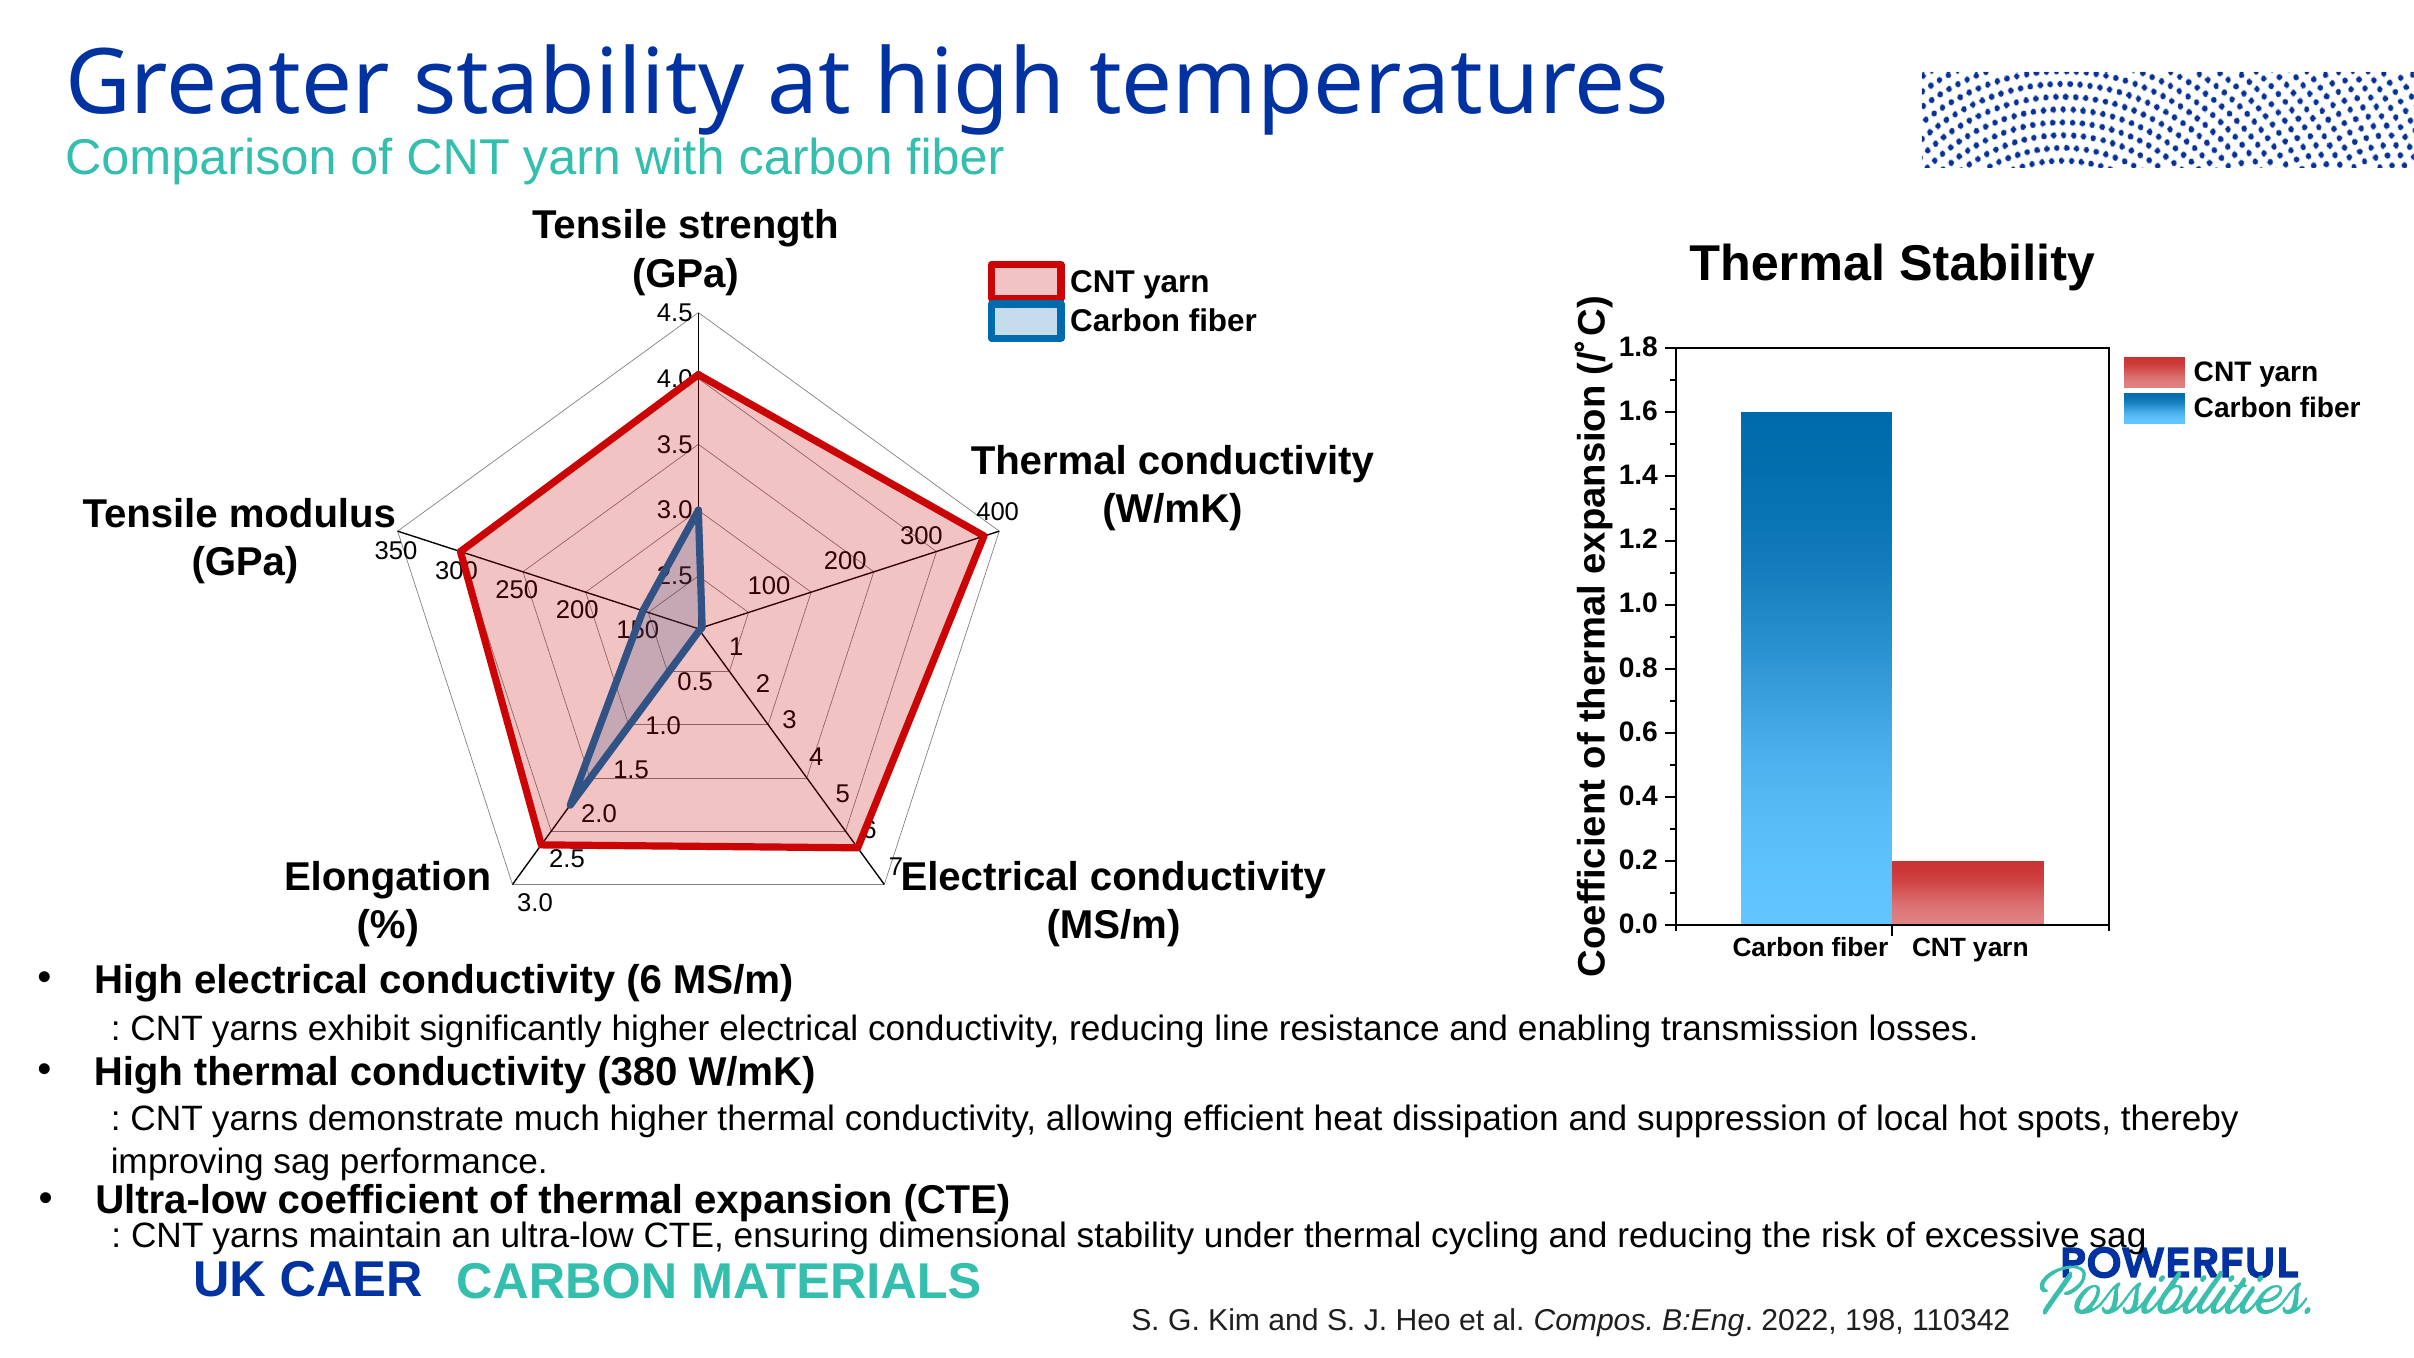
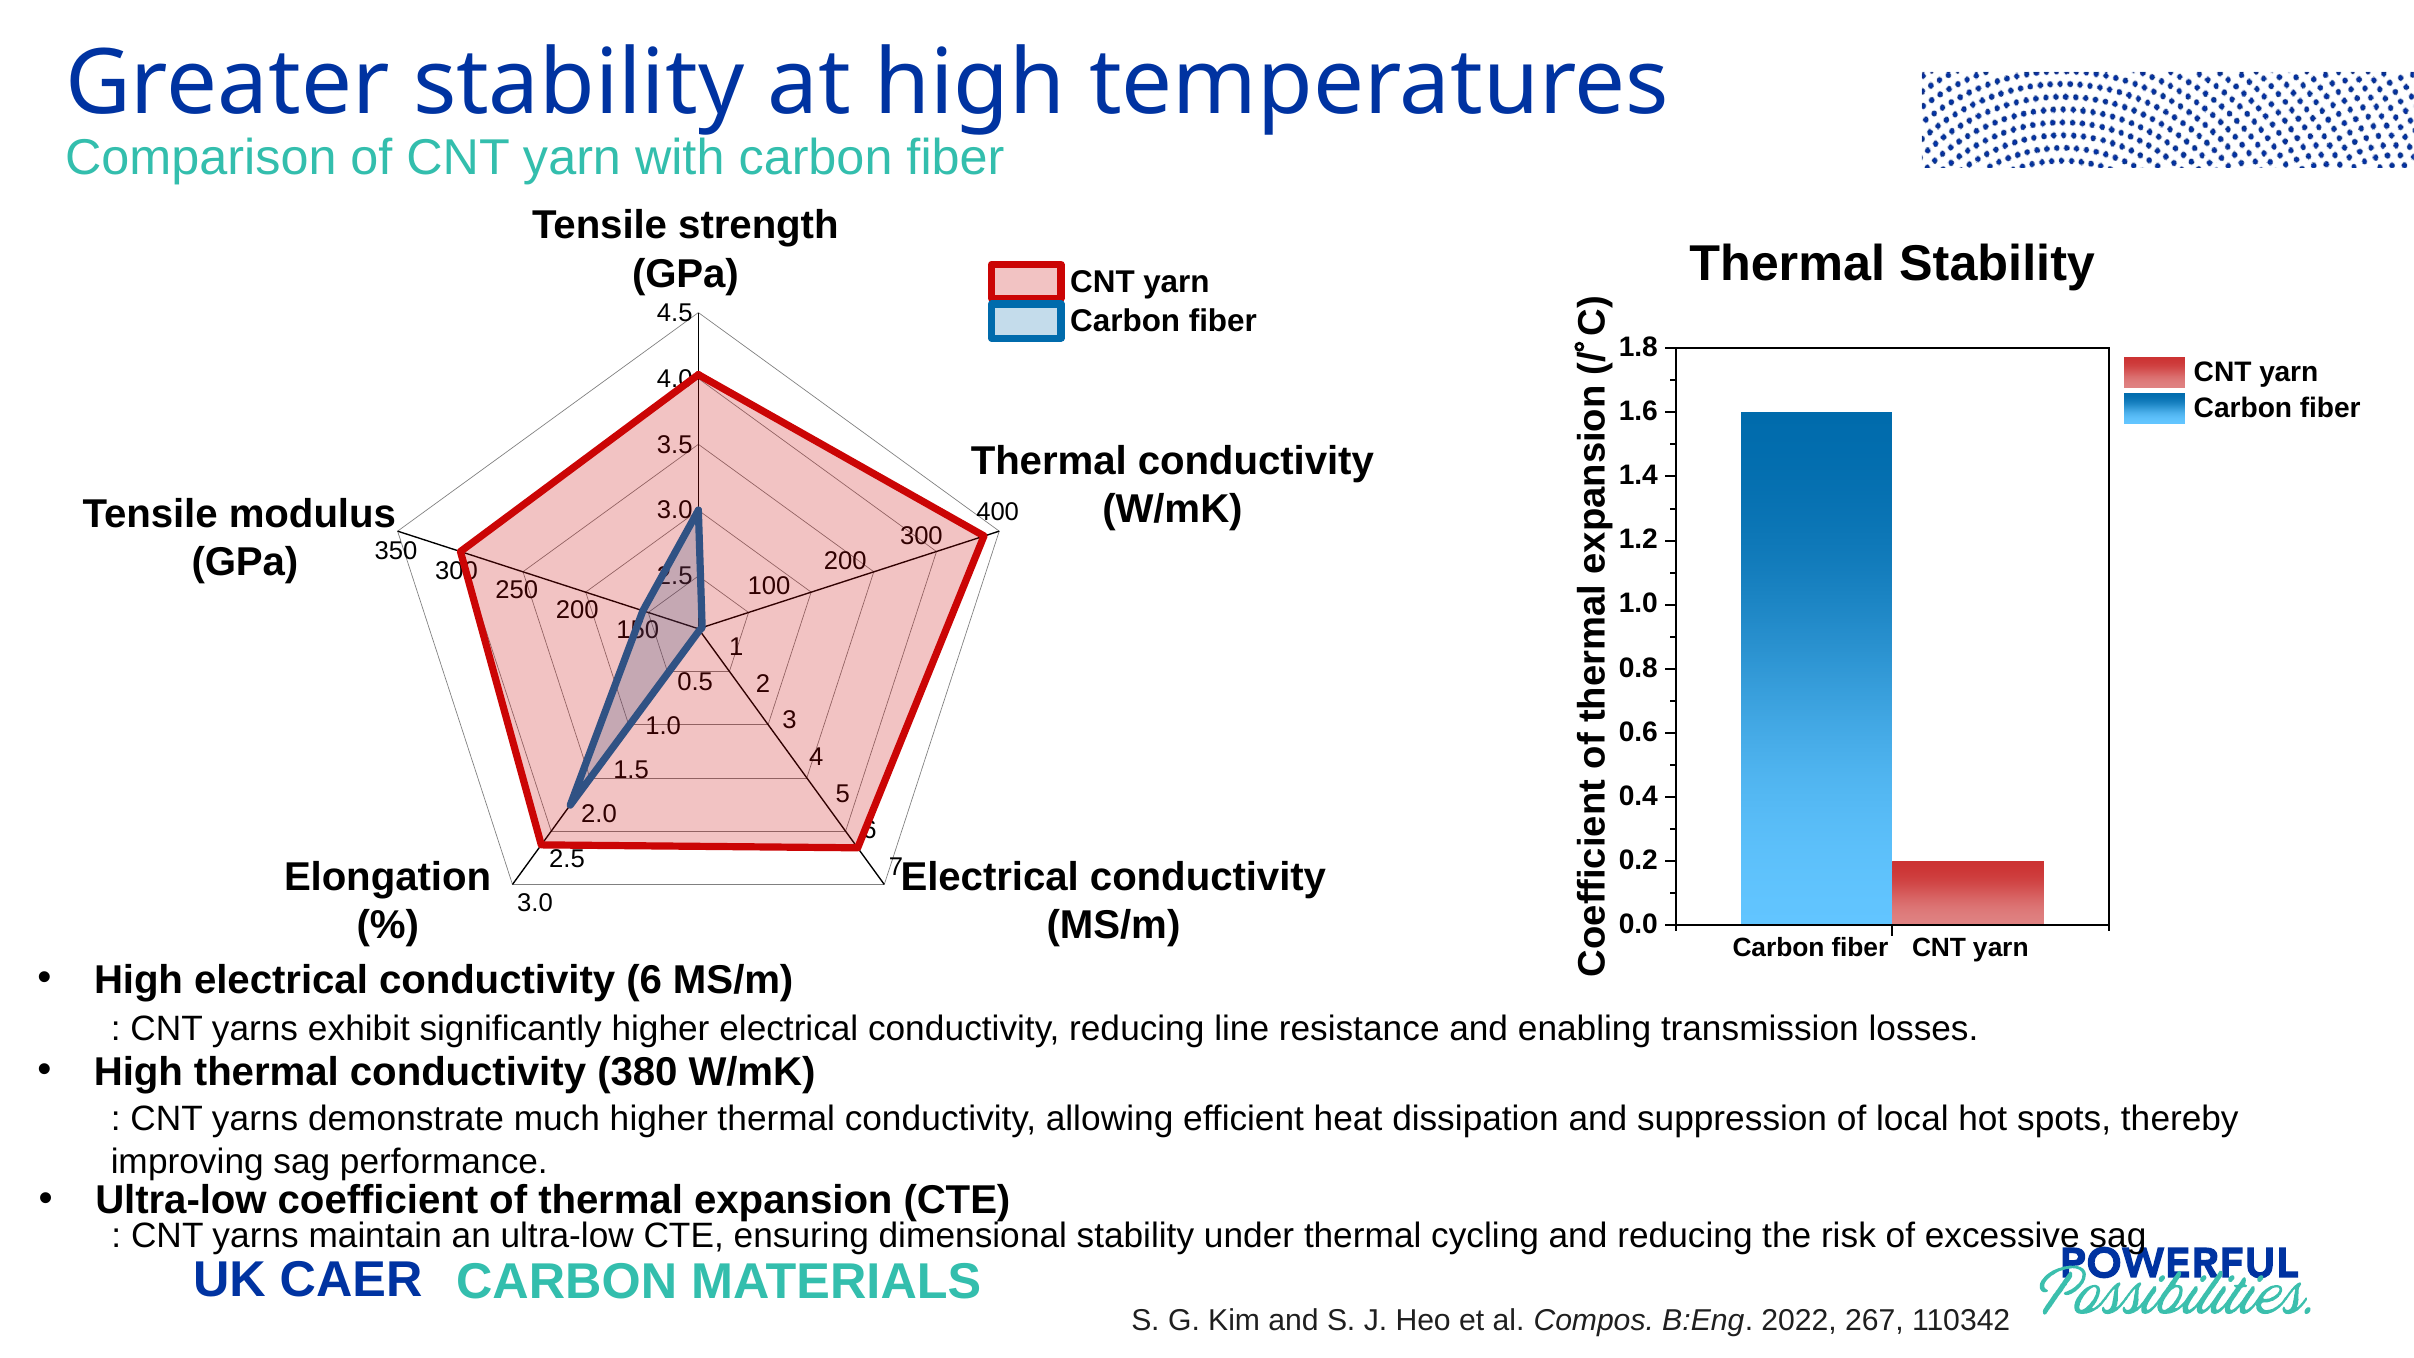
198: 198 -> 267 (1874, 1321)
